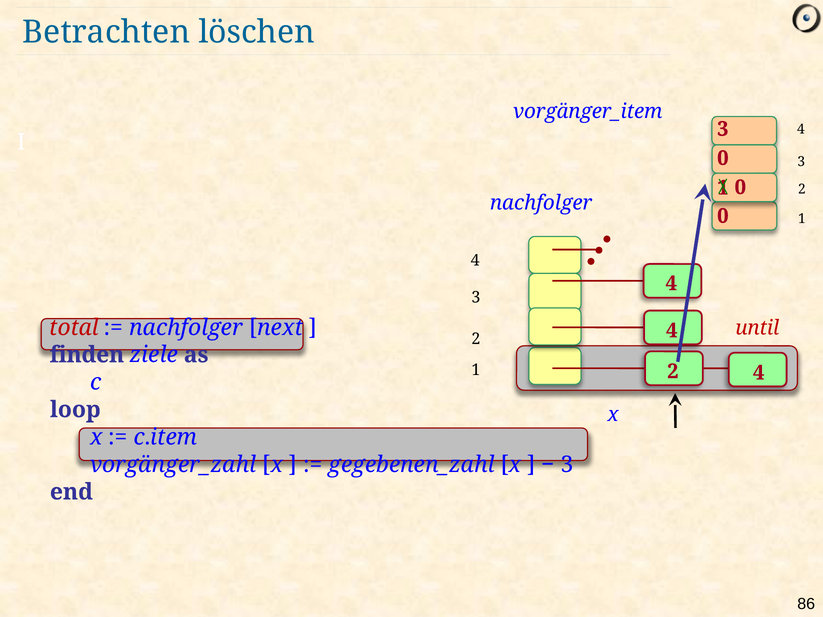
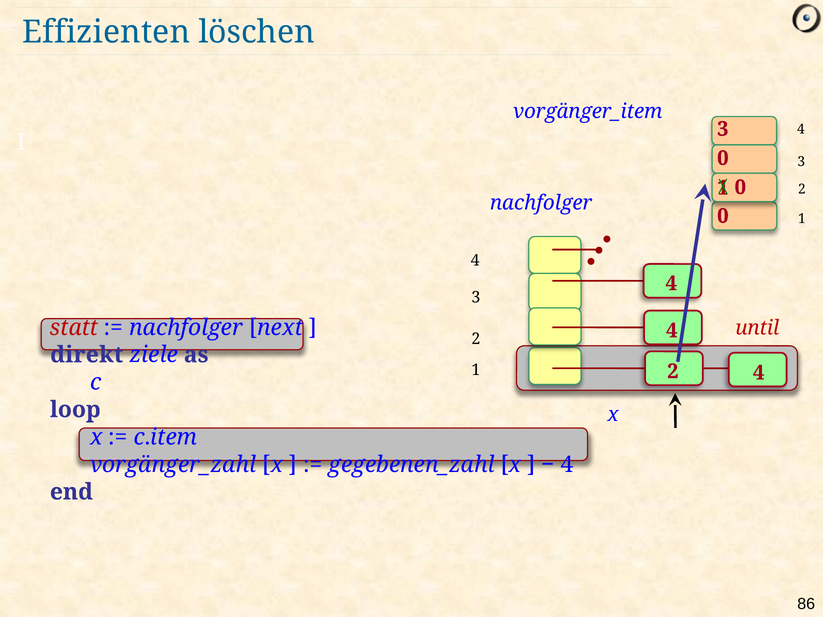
Betrachten: Betrachten -> Effizienten (106, 32)
total: total -> statt (74, 328)
finden: finden -> direkt (87, 355)
3: 3 -> 4 (567, 465)
